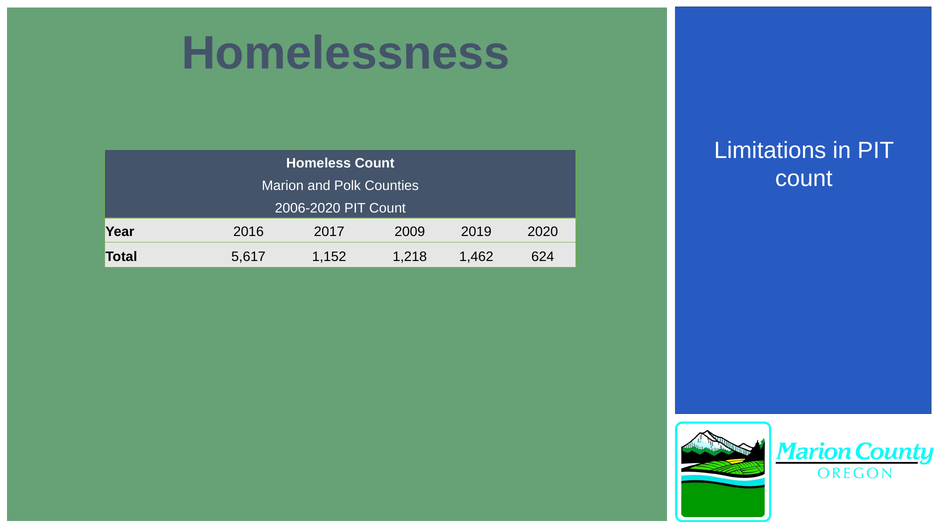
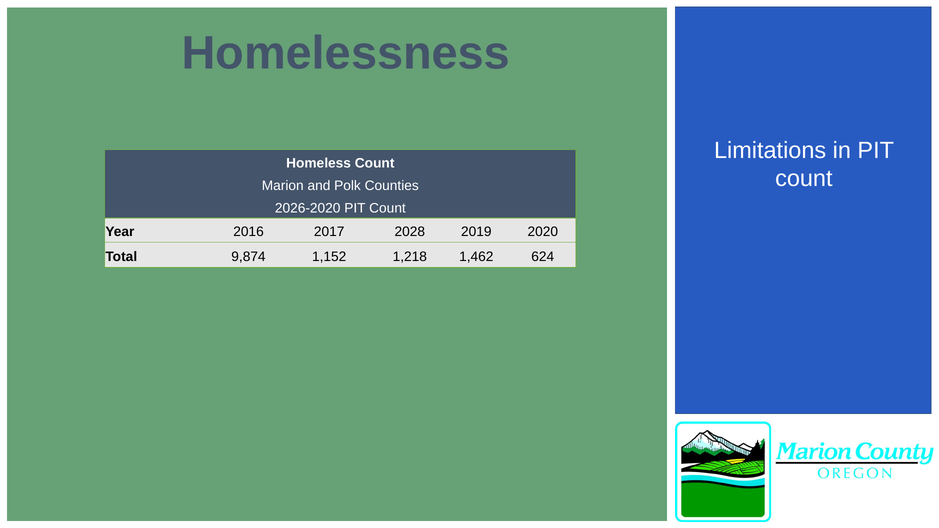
2006-2020: 2006-2020 -> 2026-2020 (308, 208)
2009: 2009 -> 2028 (410, 232)
5,617: 5,617 -> 9,874 (248, 257)
